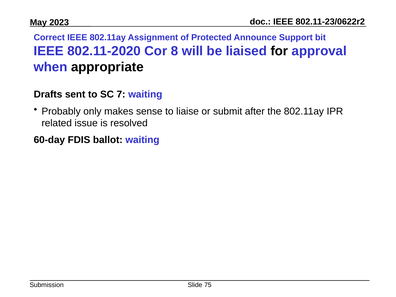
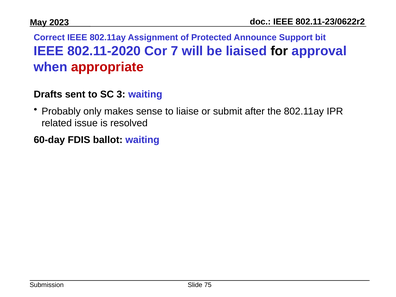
8: 8 -> 7 (175, 51)
appropriate colour: black -> red (107, 67)
7: 7 -> 3 (121, 94)
